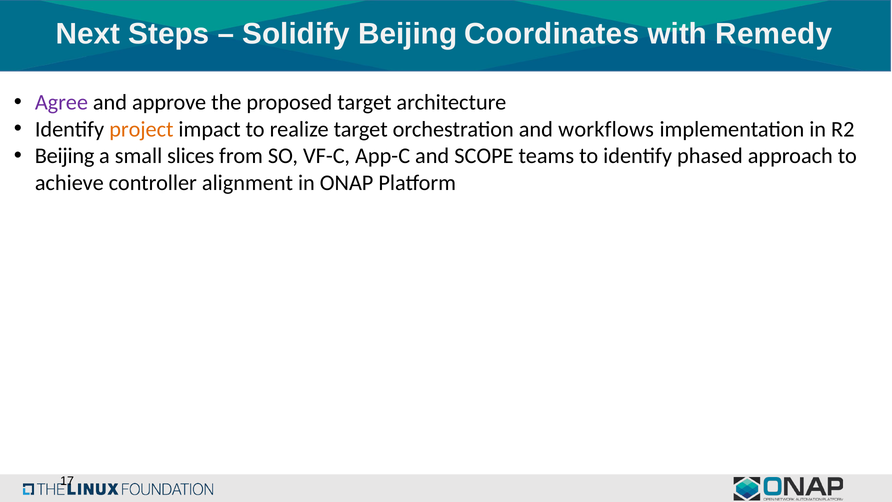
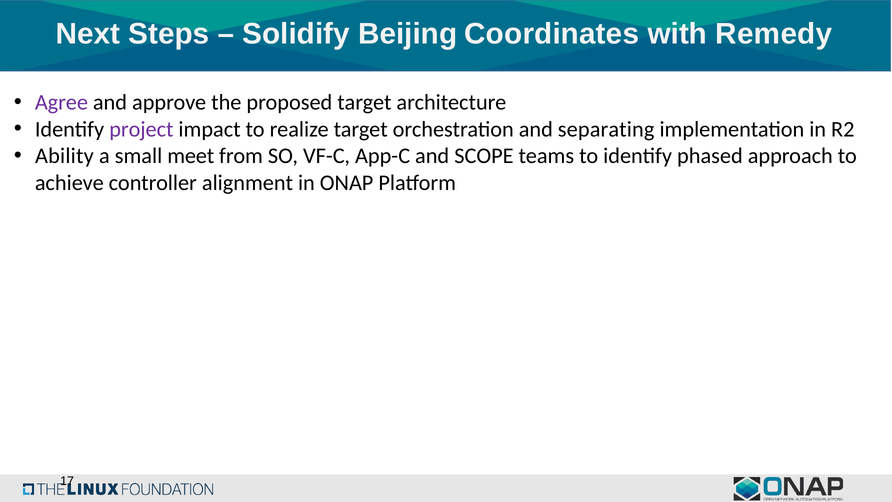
project colour: orange -> purple (141, 129)
workflows: workflows -> separating (606, 129)
Beijing: Beijing -> Ability (64, 156)
slices: slices -> meet (191, 156)
